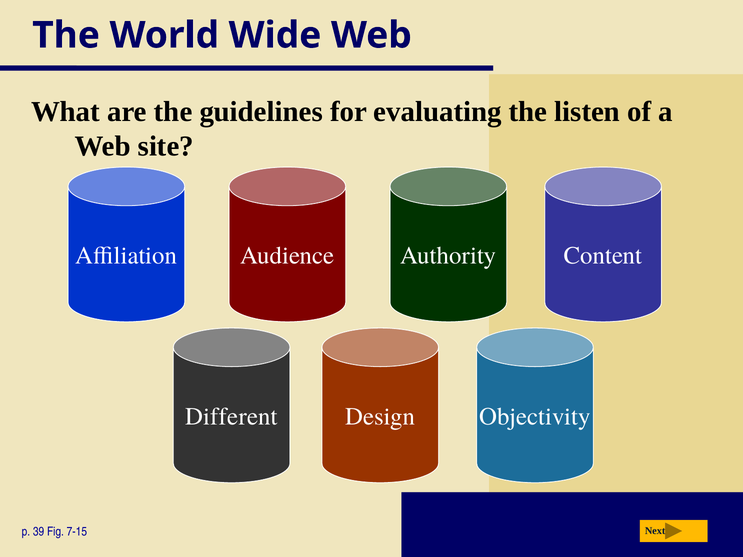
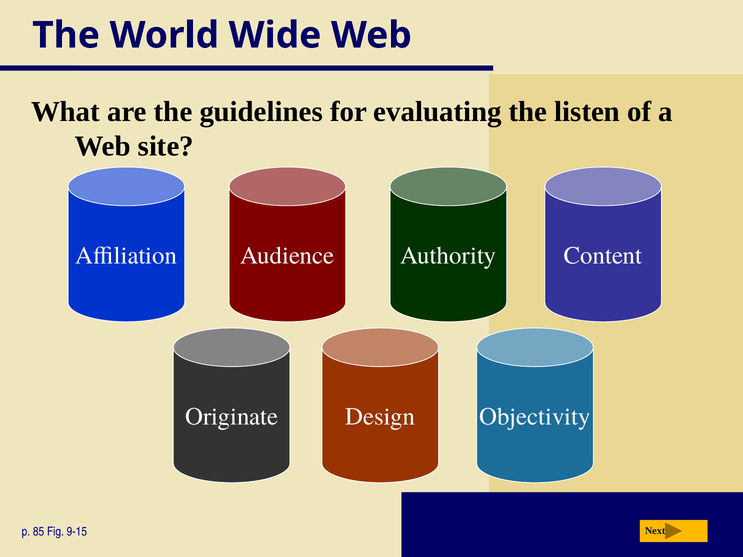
Different: Different -> Originate (232, 417)
39: 39 -> 85 (39, 532)
7-15: 7-15 -> 9-15 (77, 532)
